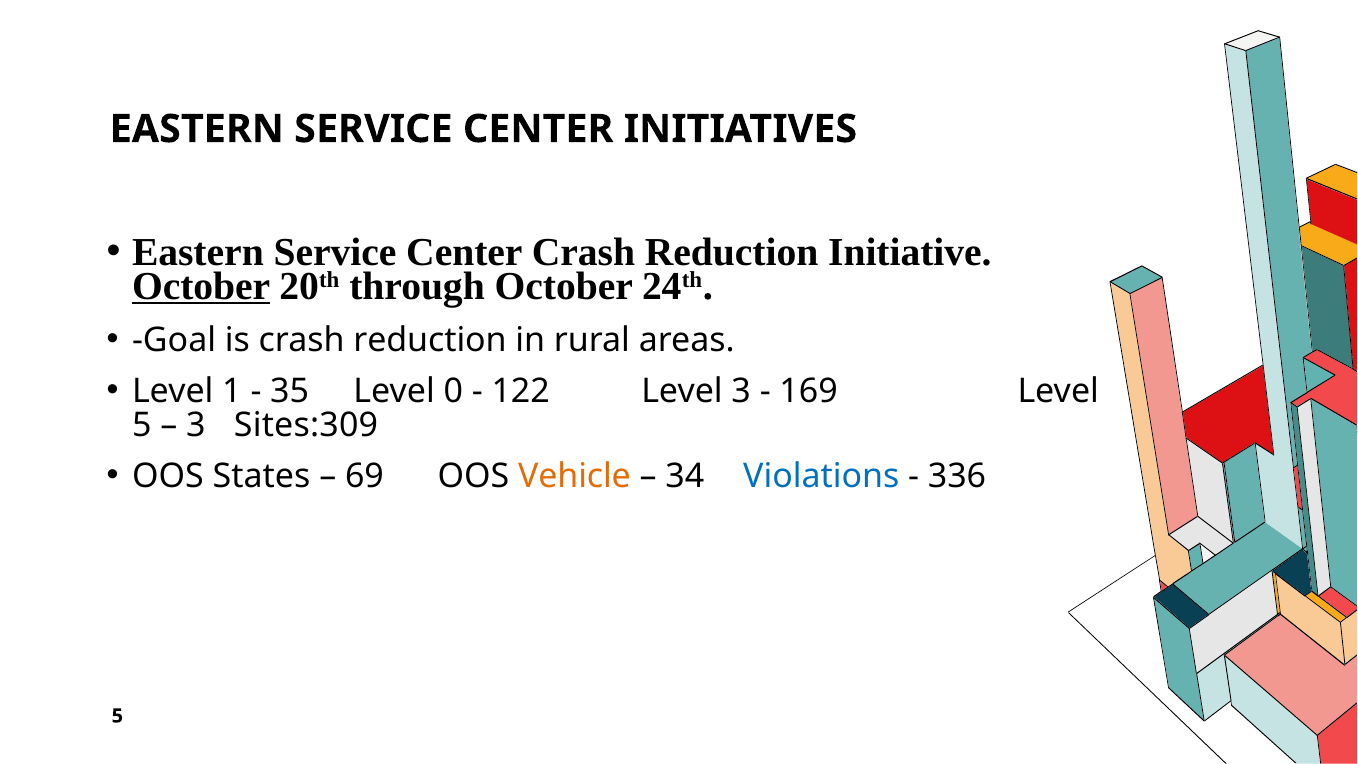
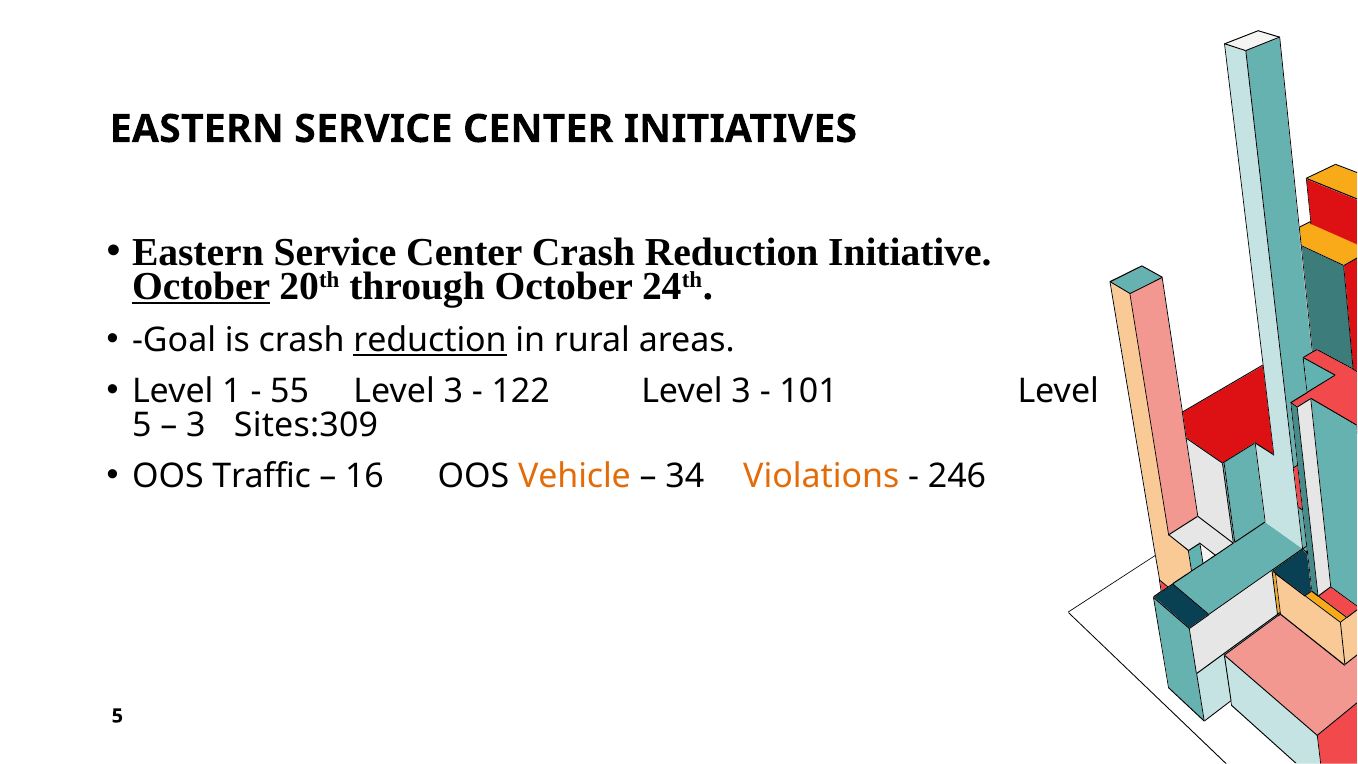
reduction underline: none -> present (430, 340)
35: 35 -> 55 (290, 391)
0: 0 -> 3 (453, 391)
169: 169 -> 101 (809, 391)
States: States -> Traffic (262, 476)
69: 69 -> 16 (364, 476)
Violations colour: blue -> orange (821, 476)
336: 336 -> 246 (957, 476)
